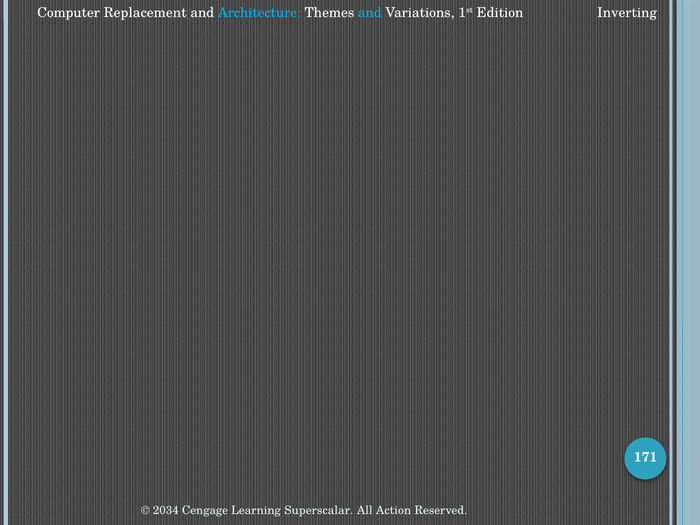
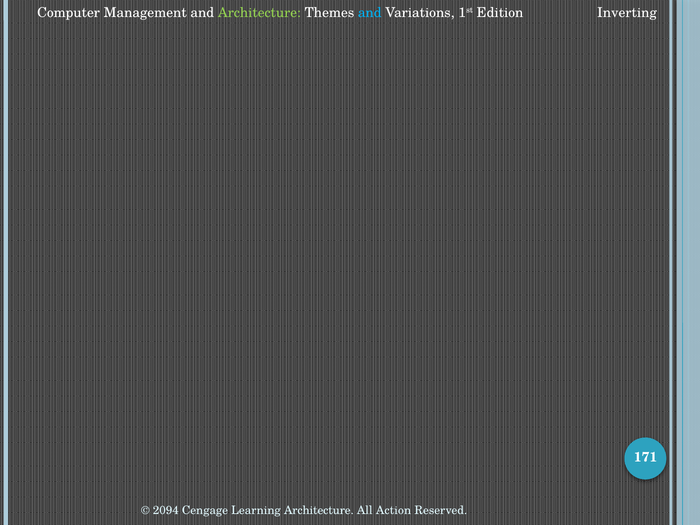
Replacement: Replacement -> Management (145, 13)
Architecture colour: light blue -> light green (259, 13)
2034: 2034 -> 2094 (166, 510)
Learning Superscalar: Superscalar -> Architecture (319, 510)
